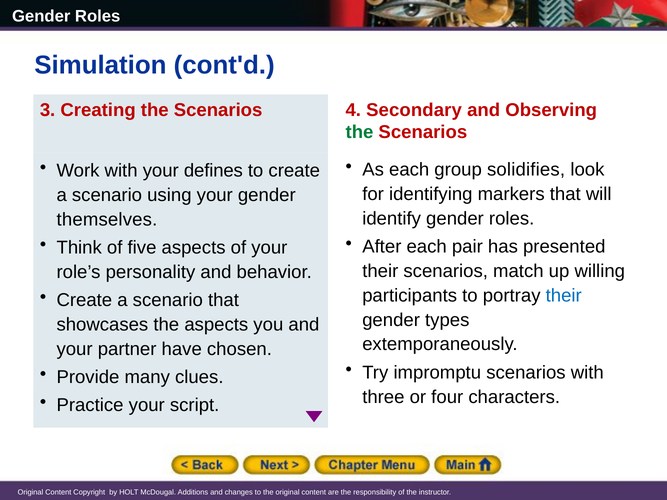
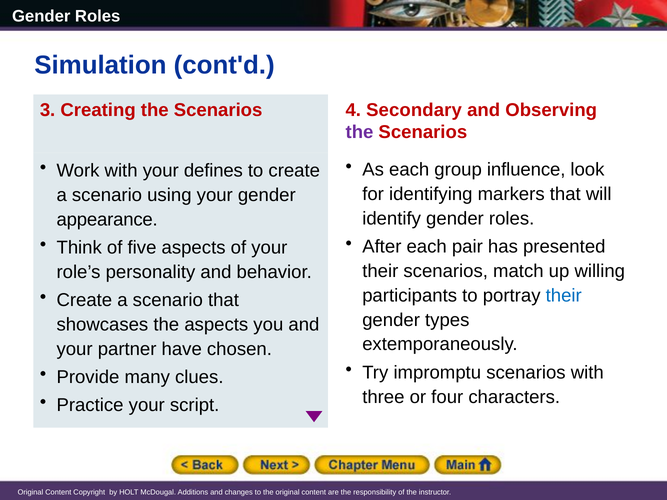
the colour: green -> purple (359, 132)
solidifies: solidifies -> influence (526, 170)
themselves: themselves -> appearance (107, 220)
